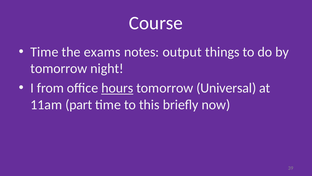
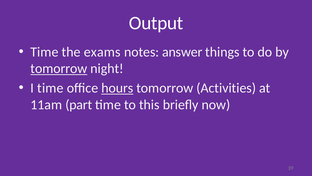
Course: Course -> Output (156, 23)
output: output -> answer (182, 52)
tomorrow underline: none -> present (59, 68)
I from: from -> time (50, 88)
Universal: Universal -> Activities (226, 88)
